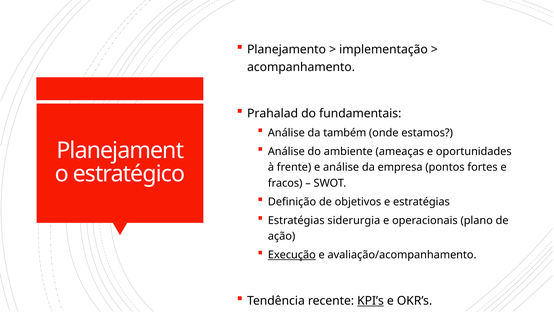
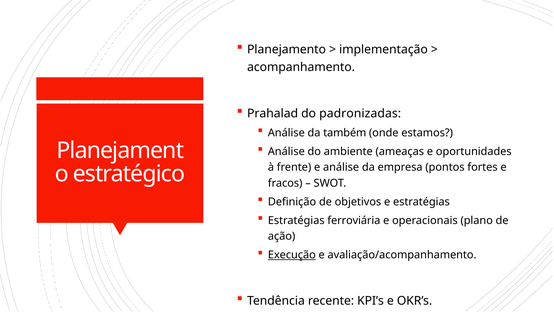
fundamentais: fundamentais -> padronizadas (360, 113)
siderurgia: siderurgia -> ferroviária (354, 220)
KPI’s underline: present -> none (371, 300)
